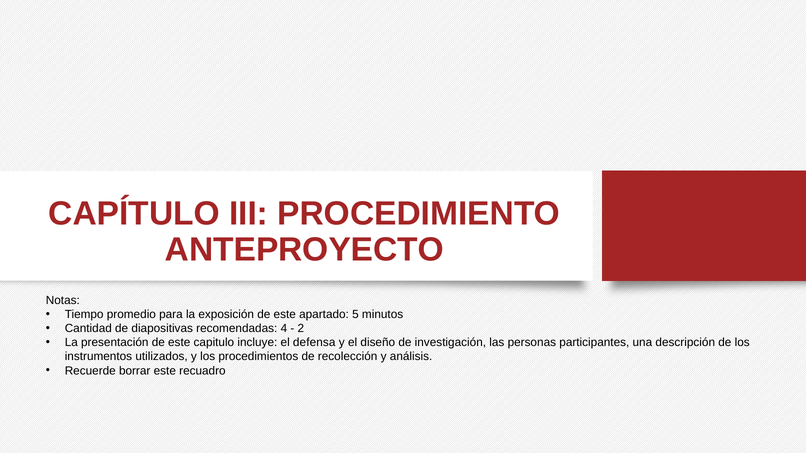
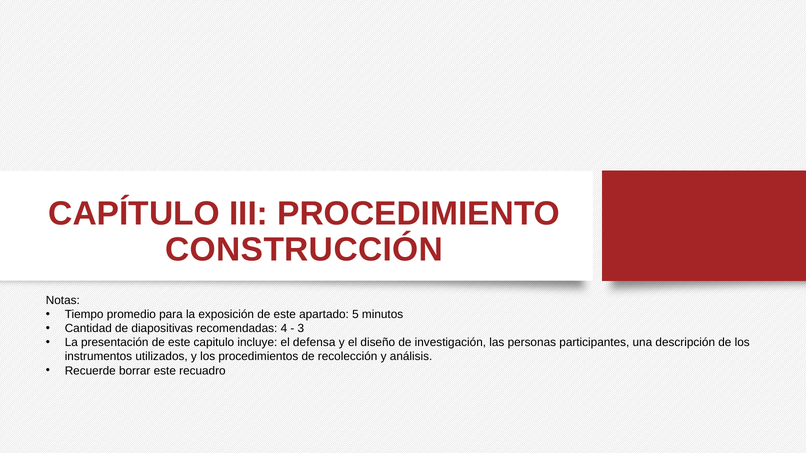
ANTEPROYECTO: ANTEPROYECTO -> CONSTRUCCIÓN (304, 250)
2: 2 -> 3 (301, 329)
